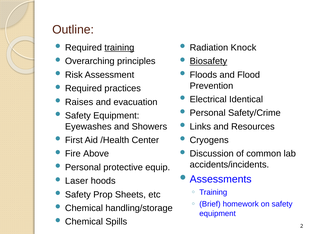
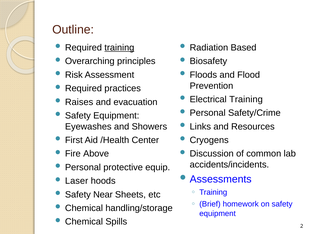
Knock: Knock -> Based (244, 48)
Biosafety underline: present -> none (208, 61)
Electrical Identical: Identical -> Training (246, 99)
Prop: Prop -> Near (103, 195)
